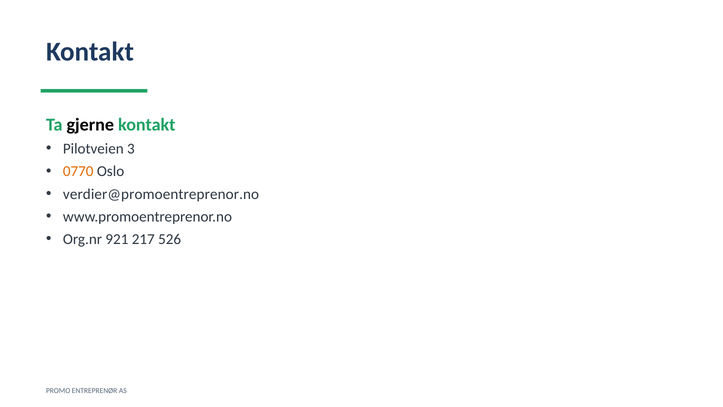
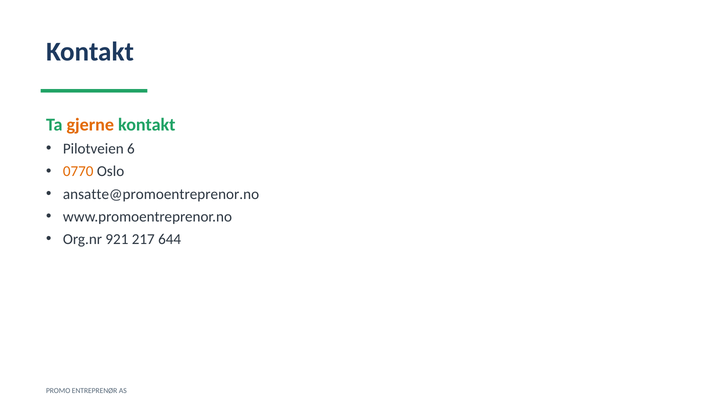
gjerne colour: black -> orange (90, 124)
3: 3 -> 6 (131, 149)
verdier@promoentreprenor.no: verdier@promoentreprenor.no -> ansatte@promoentreprenor.no (161, 194)
526: 526 -> 644 (170, 239)
